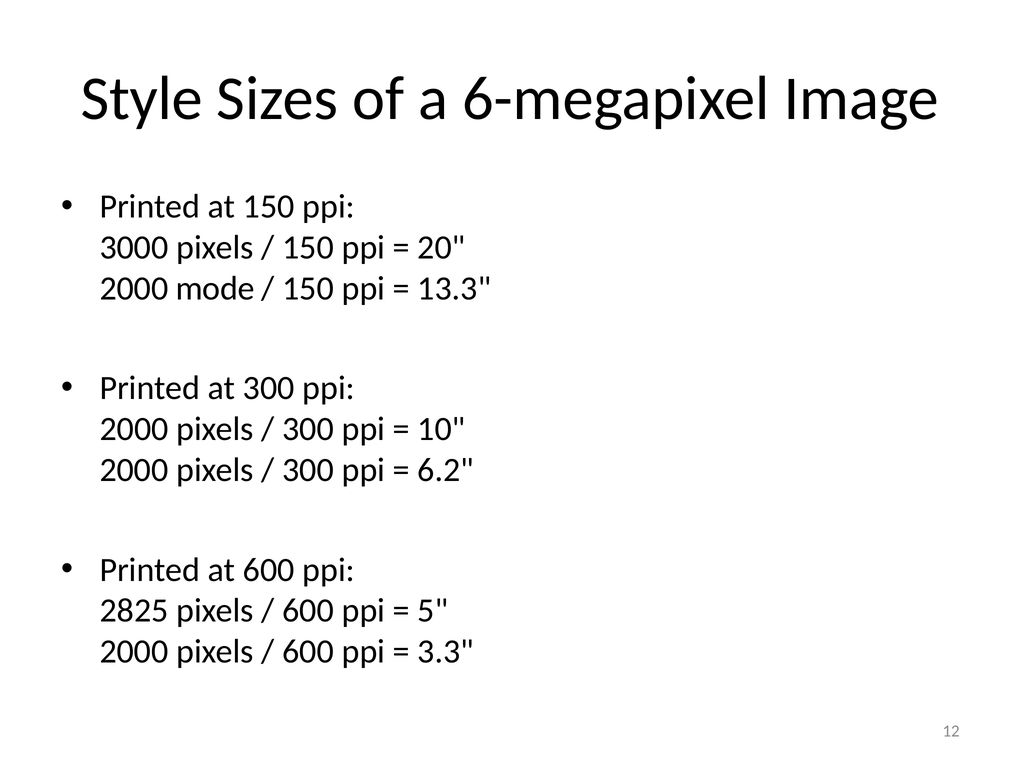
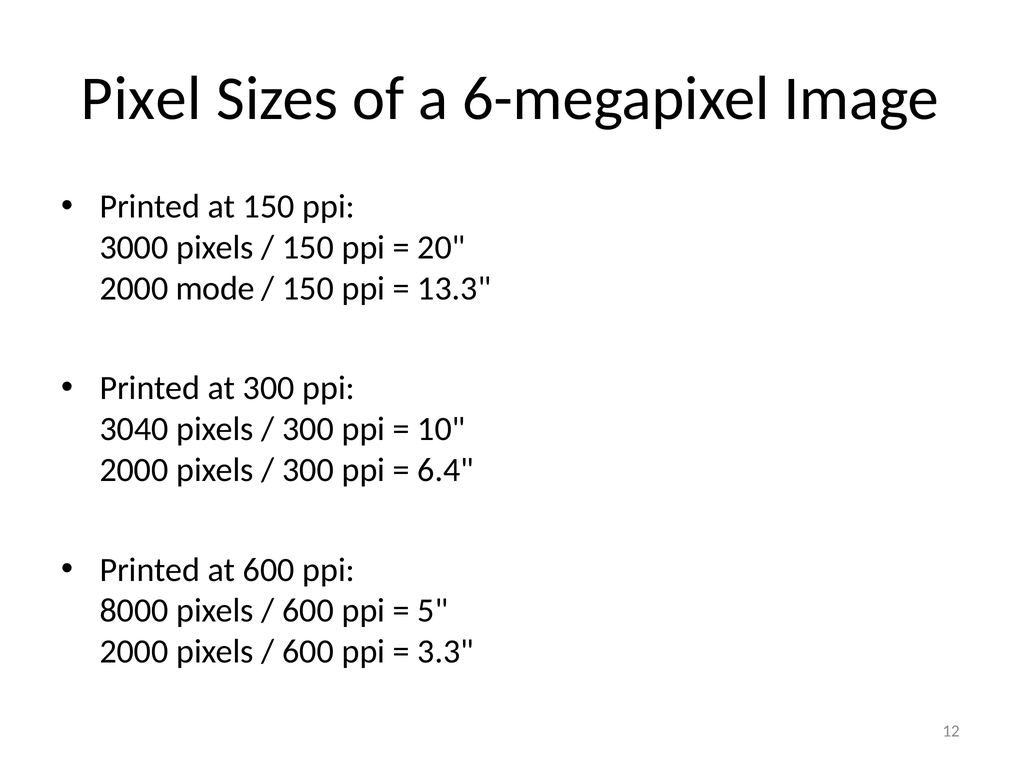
Style: Style -> Pixel (141, 99)
2000: 2000 -> 3040 (134, 429)
6.2: 6.2 -> 6.4 (446, 470)
2825: 2825 -> 8000 (134, 610)
